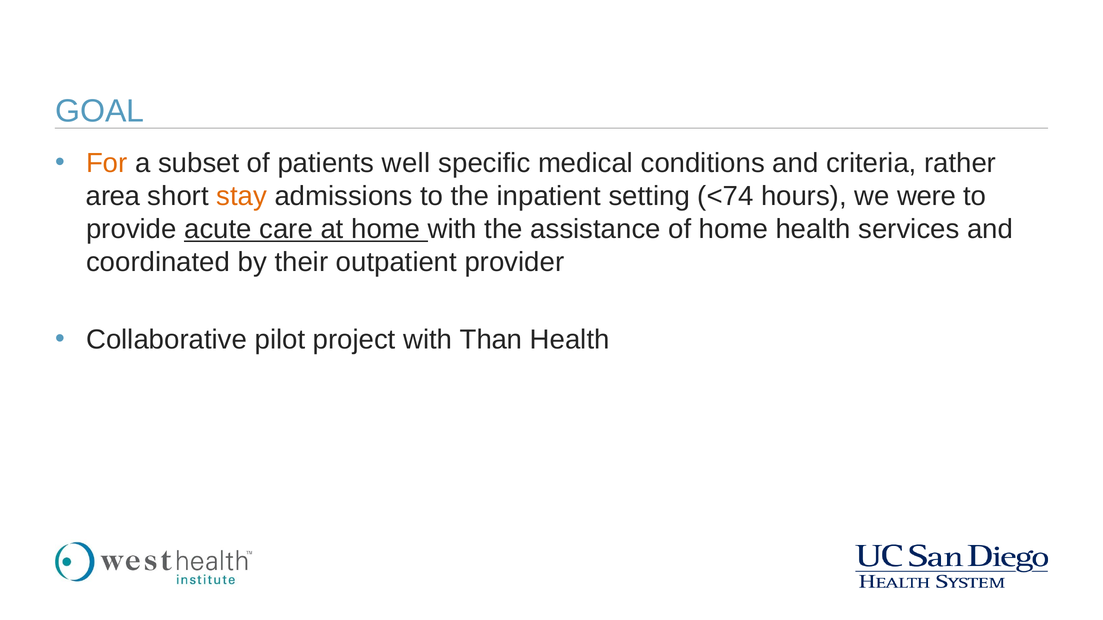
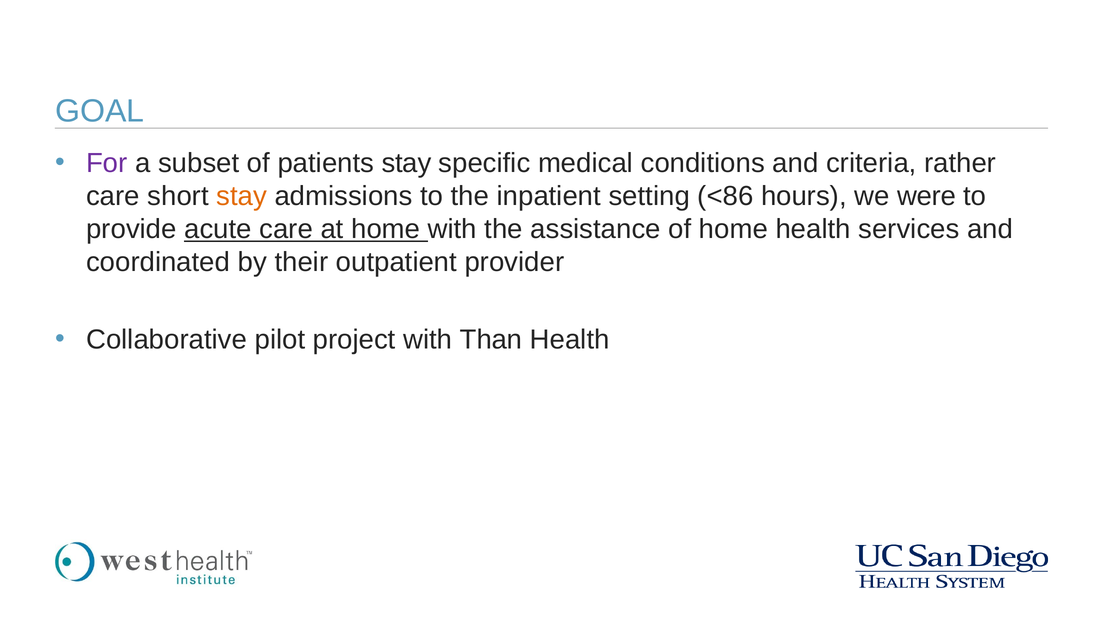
For colour: orange -> purple (107, 163)
patients well: well -> stay (406, 163)
area: area -> care (113, 196)
<74: <74 -> <86 (725, 196)
